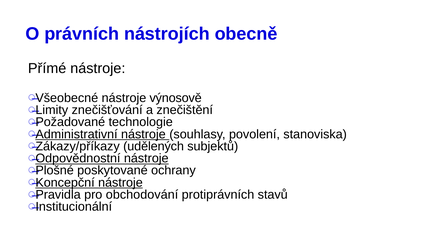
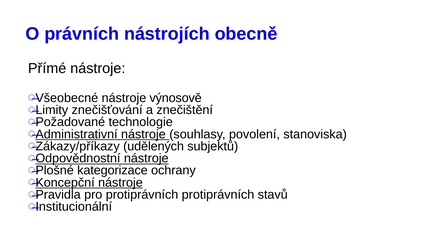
poskytované: poskytované -> kategorizace (112, 170)
pro obchodování: obchodování -> protiprávních (142, 194)
